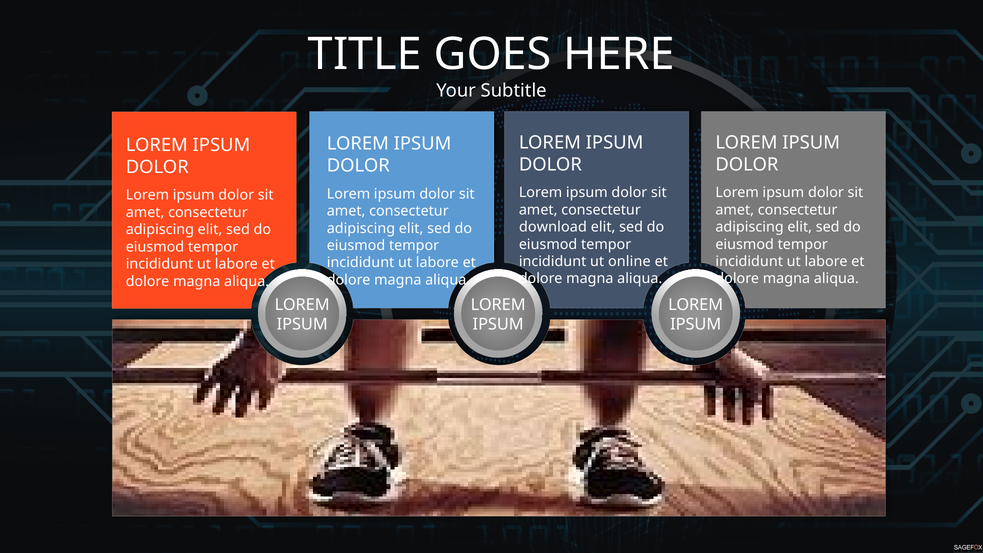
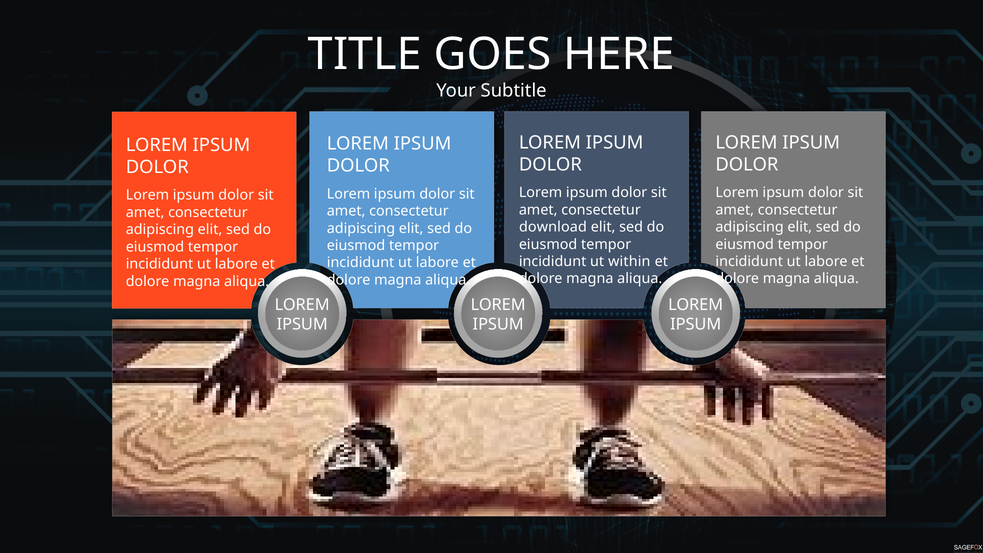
online: online -> within (629, 261)
